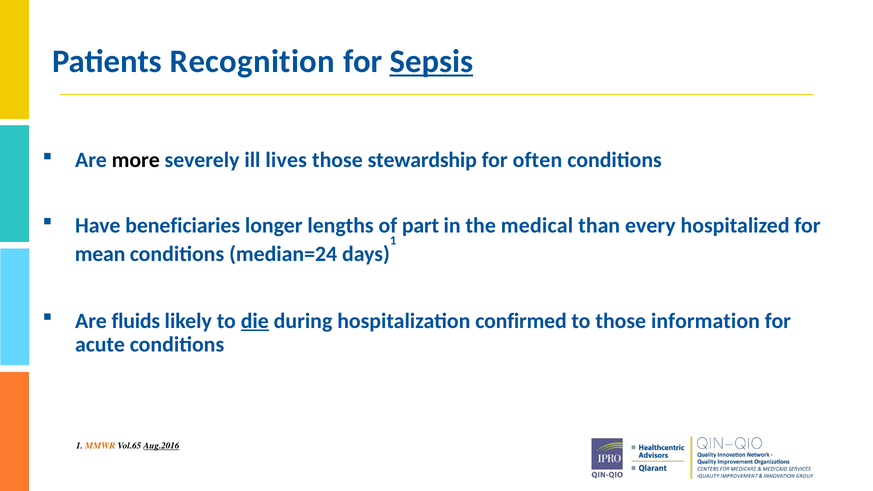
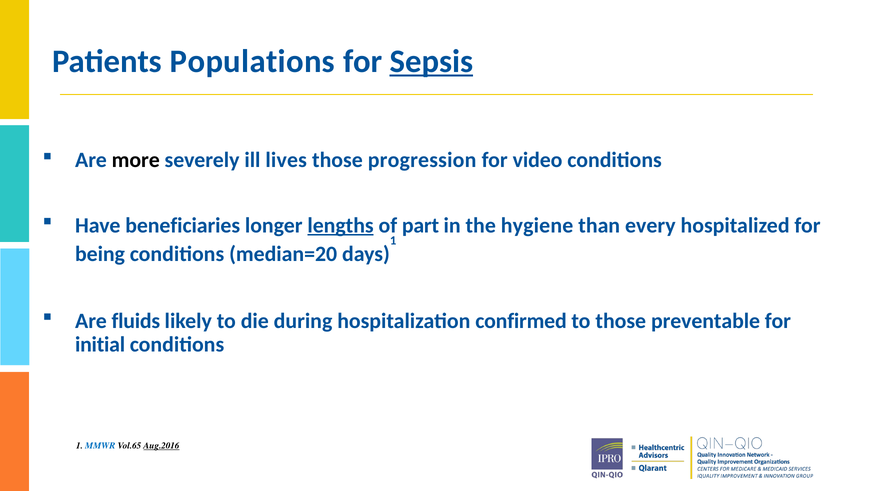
Recognition: Recognition -> Populations (252, 61)
stewardship: stewardship -> progression (422, 160)
often: often -> video (538, 160)
lengths underline: none -> present (341, 225)
medical: medical -> hygiene (537, 225)
mean: mean -> being (100, 254)
median=24: median=24 -> median=20 (283, 254)
die underline: present -> none (255, 321)
information: information -> preventable (706, 321)
acute: acute -> initial (100, 344)
MMWR colour: orange -> blue (100, 446)
